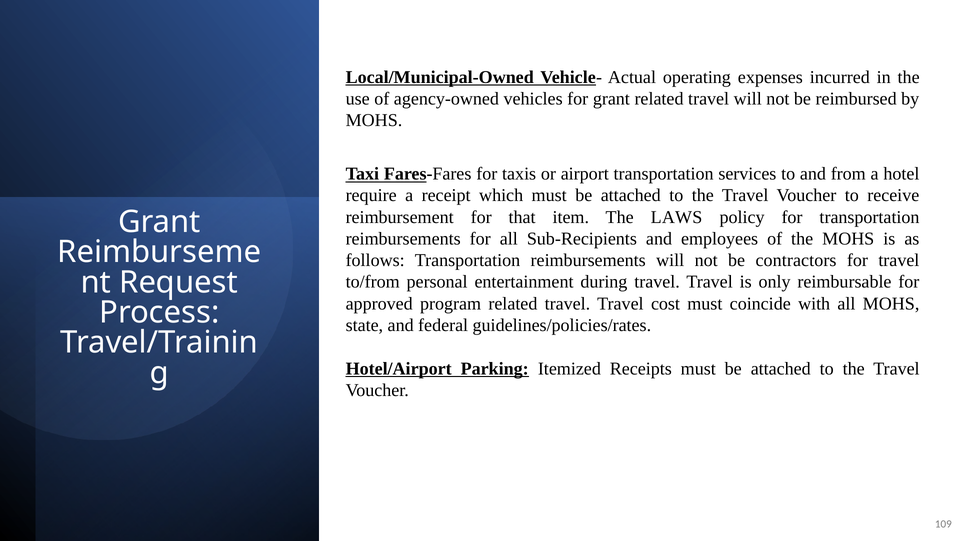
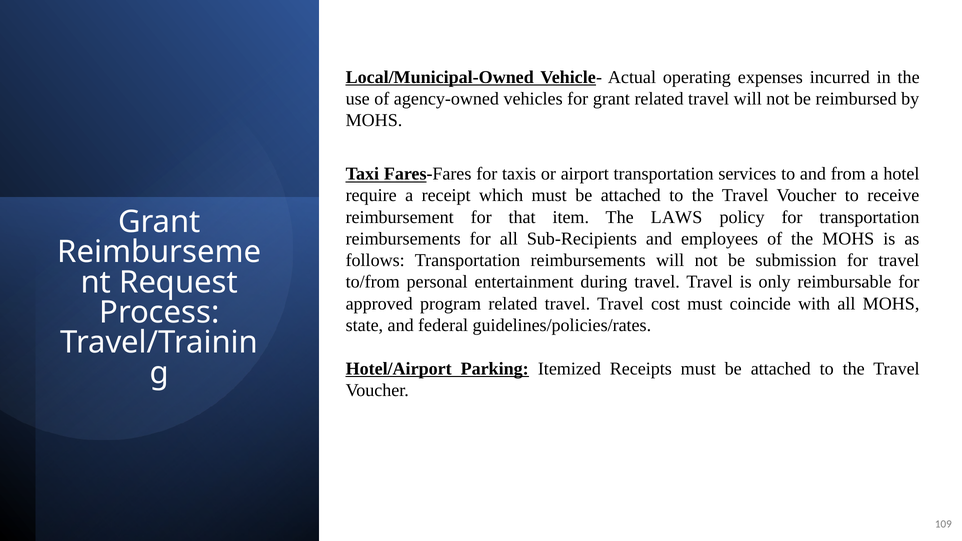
contractors: contractors -> submission (796, 260)
